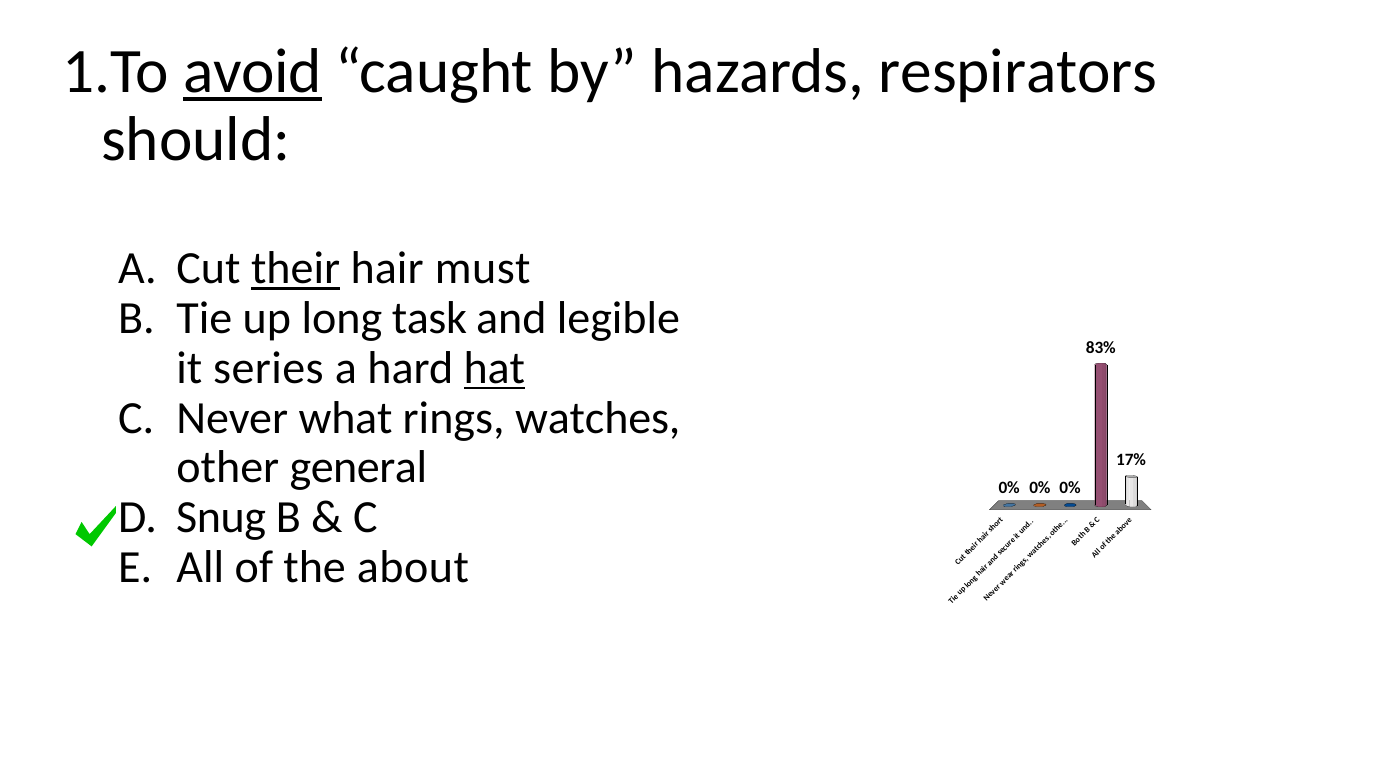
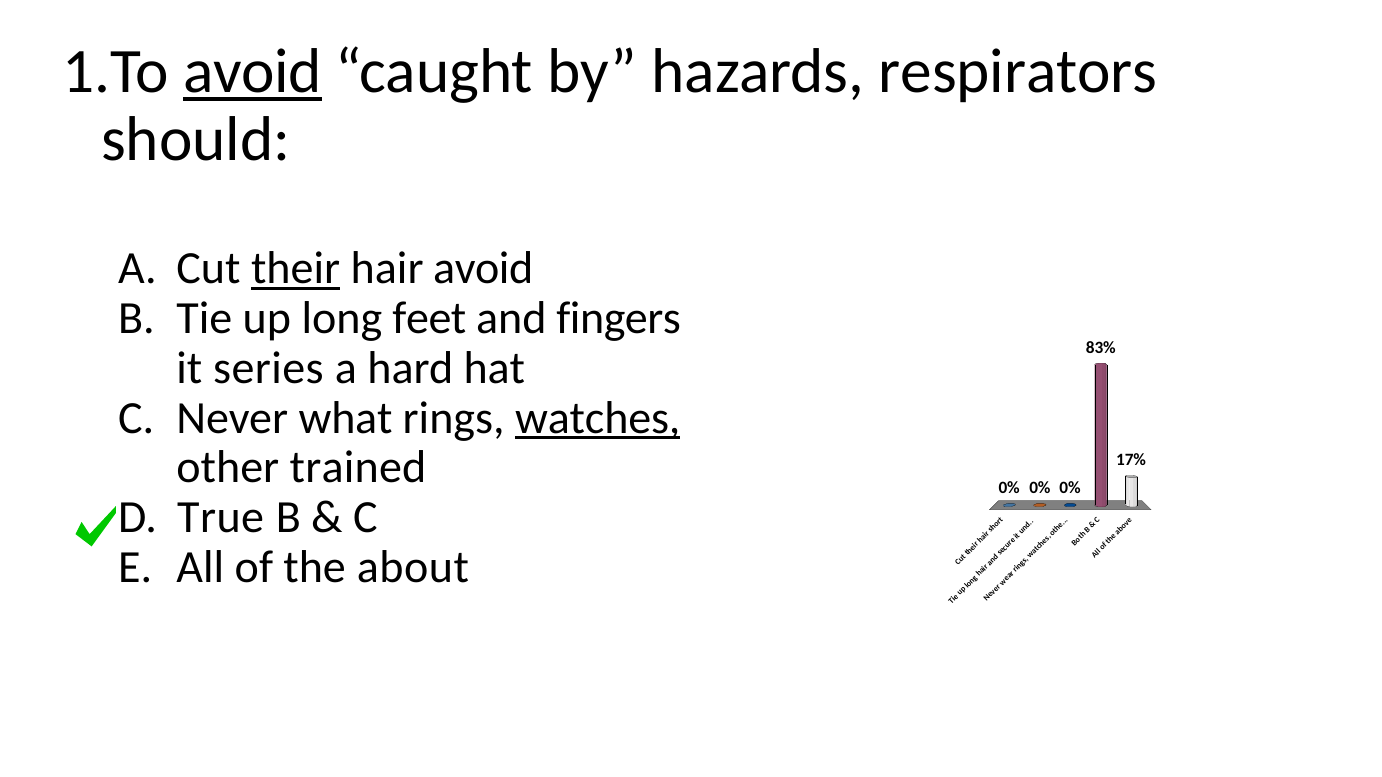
hair must: must -> avoid (483, 269)
task: task -> feet (429, 319)
legible: legible -> fingers (619, 319)
hat underline: present -> none (494, 368)
watches underline: none -> present (598, 418)
general: general -> trained (358, 468)
Snug: Snug -> True (221, 518)
